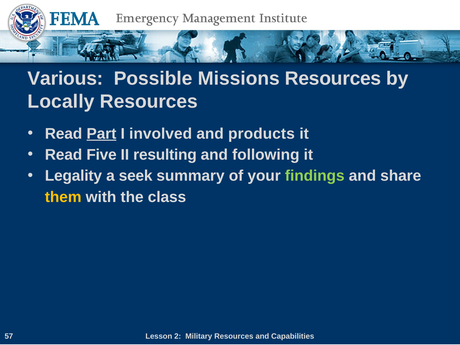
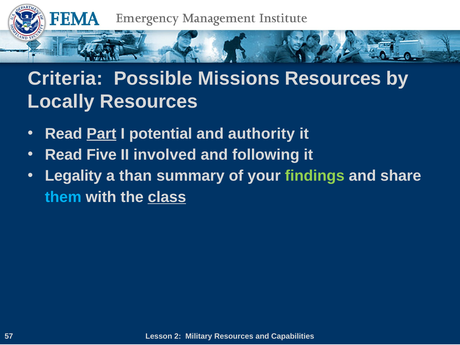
Various: Various -> Criteria (65, 79)
involved: involved -> potential (161, 134)
products: products -> authority (261, 134)
resulting: resulting -> involved (165, 155)
seek: seek -> than (135, 176)
them colour: yellow -> light blue (63, 197)
class underline: none -> present (167, 197)
